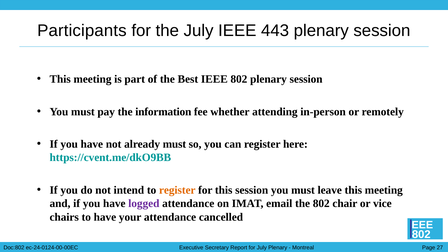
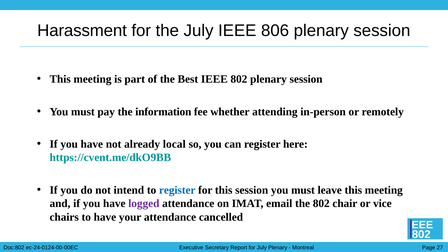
Participants: Participants -> Harassment (82, 31)
443: 443 -> 806 (275, 31)
already must: must -> local (174, 144)
register colour: orange -> blue (177, 190)
